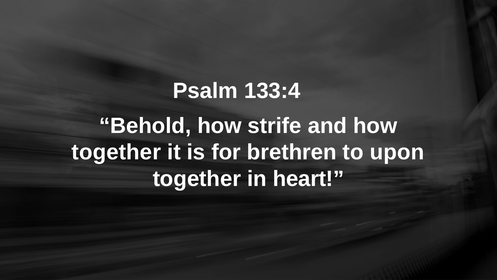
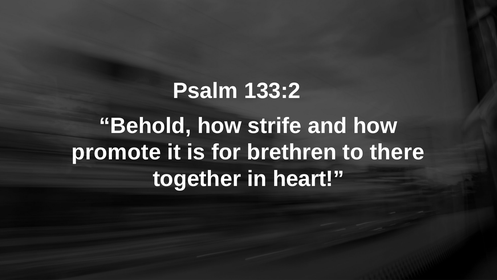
133:4: 133:4 -> 133:2 (272, 91)
together: together -> promote (116, 152)
upon: upon -> there (397, 152)
